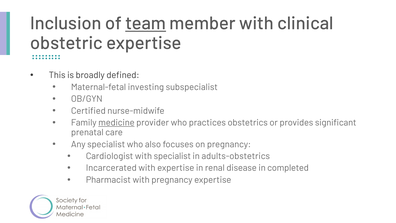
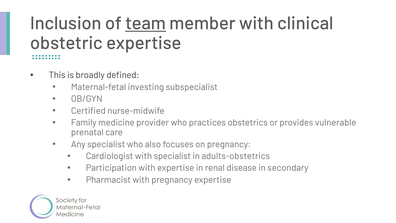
medicine underline: present -> none (116, 122)
significant: significant -> vulnerable (336, 122)
Incarcerated: Incarcerated -> Participation (111, 168)
completed: completed -> secondary (288, 168)
